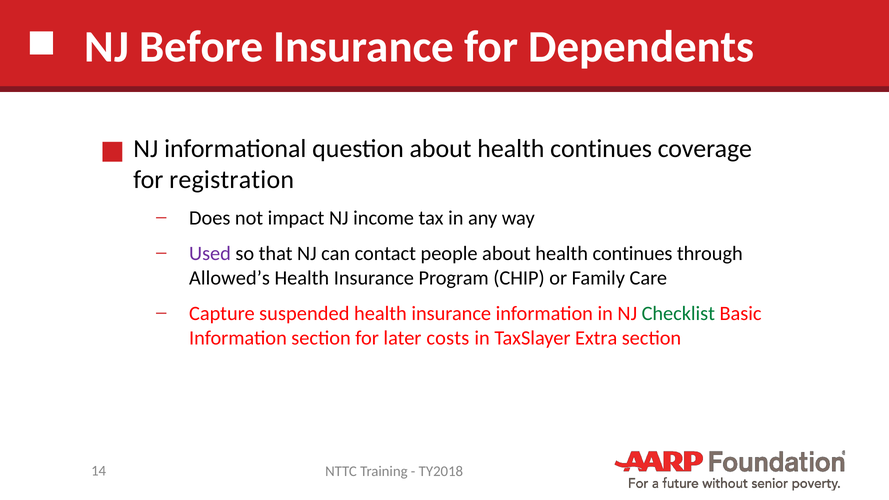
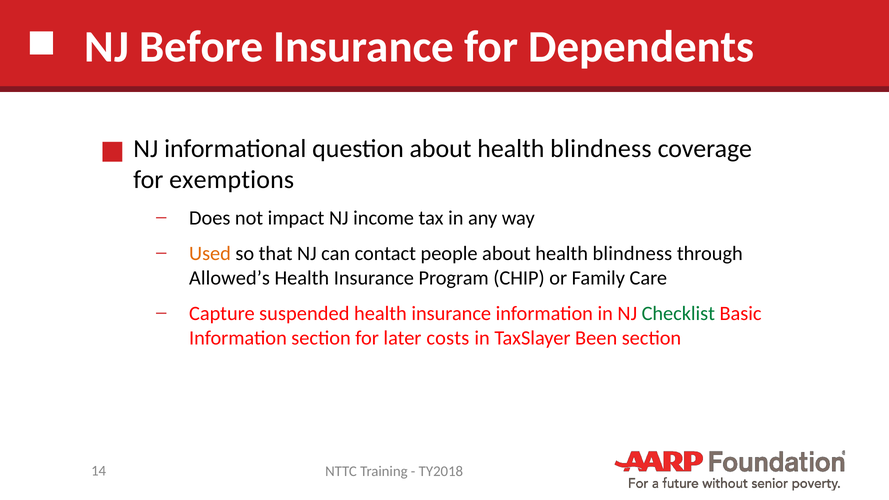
question about health continues: continues -> blindness (601, 149)
registration: registration -> exemptions (232, 180)
Used colour: purple -> orange (210, 254)
people about health continues: continues -> blindness (632, 254)
Extra: Extra -> Been (596, 338)
